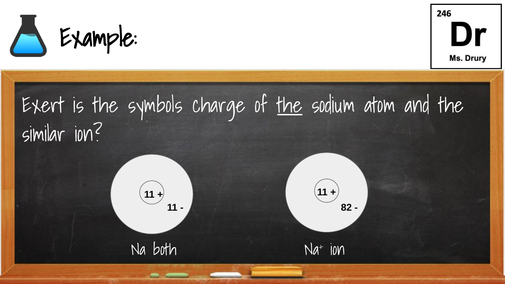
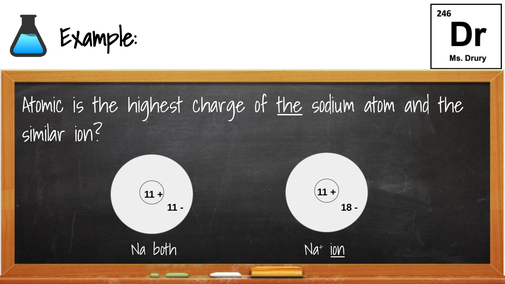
Exert: Exert -> Atomic (43, 106)
symbols: symbols -> highest (155, 106)
82: 82 -> 18 (346, 208)
ion underline: none -> present (338, 250)
